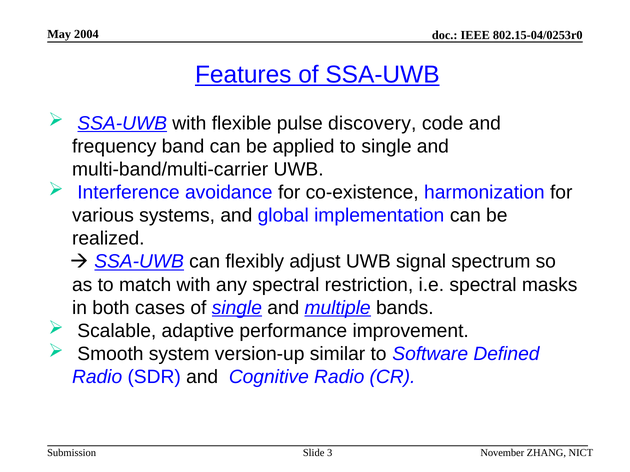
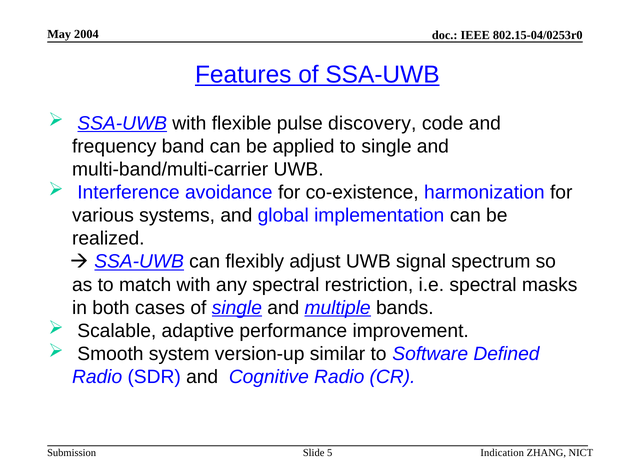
3: 3 -> 5 (330, 453)
November: November -> Indication (502, 453)
